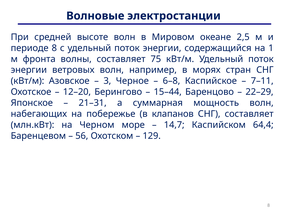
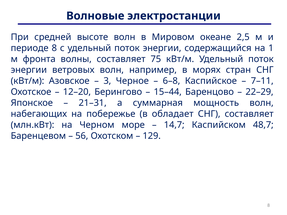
клапанов: клапанов -> обладает (173, 114)
64,4: 64,4 -> 48,7 (263, 125)
